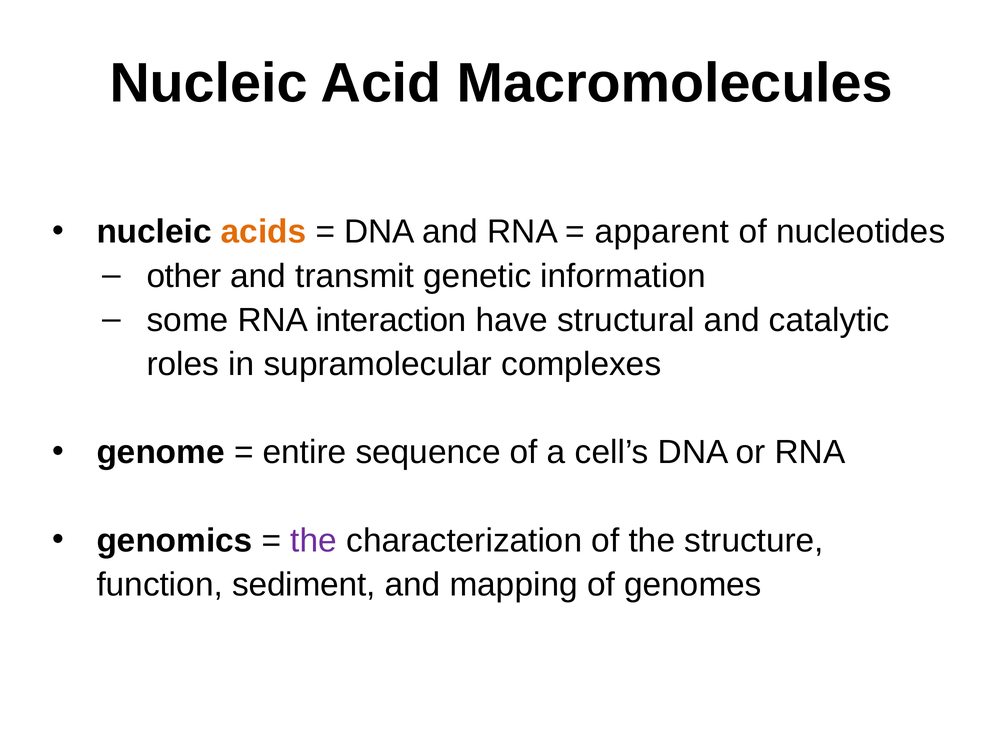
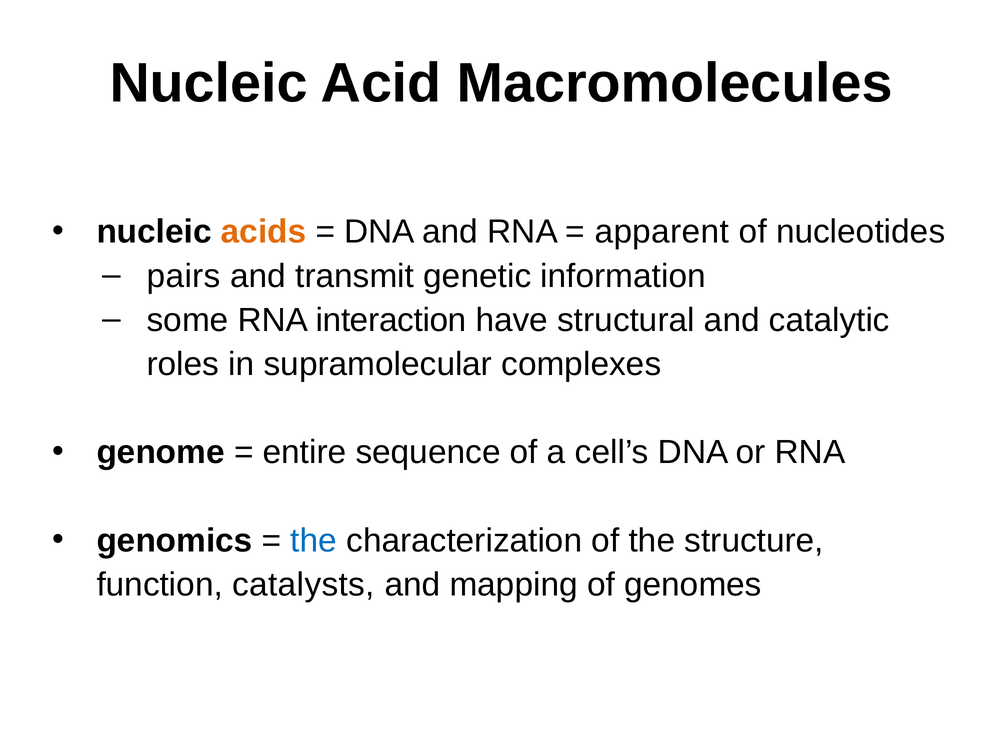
other: other -> pairs (184, 276)
the colour: purple -> blue (314, 541)
sediment: sediment -> catalysts (304, 585)
